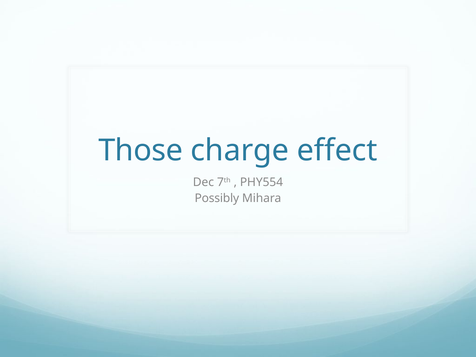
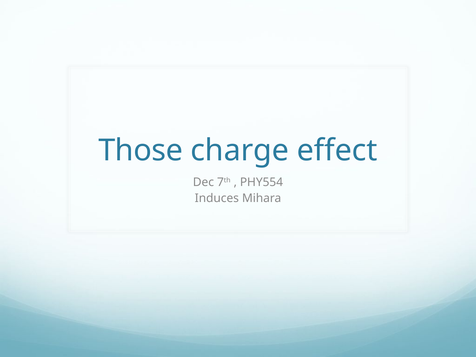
Possibly: Possibly -> Induces (217, 198)
